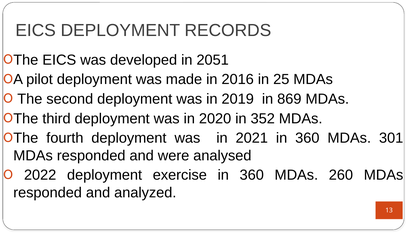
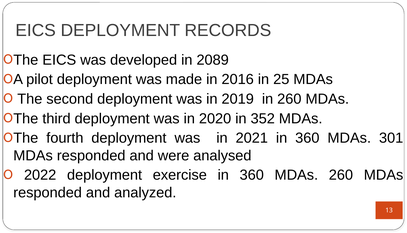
2051: 2051 -> 2089 (213, 60)
in 869: 869 -> 260 (289, 99)
